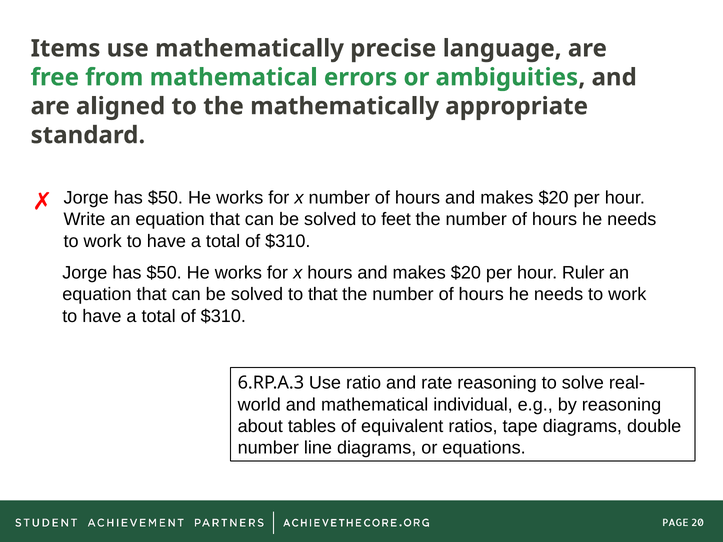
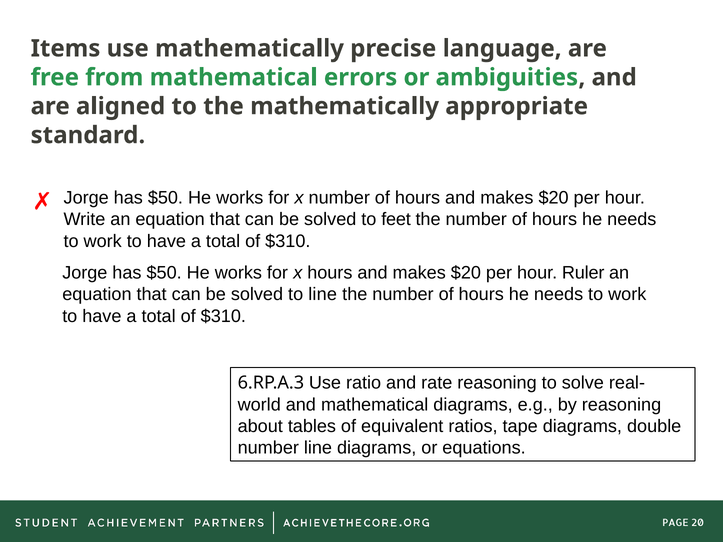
to that: that -> line (323, 295)
mathematical individual: individual -> diagrams (473, 405)
